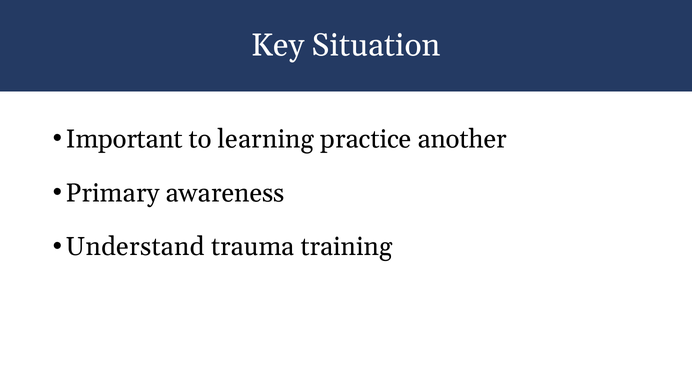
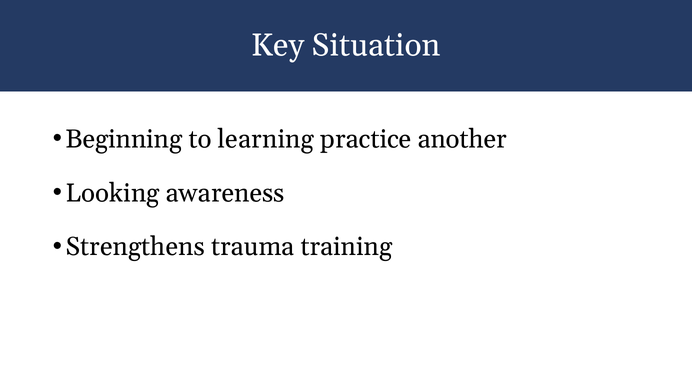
Important: Important -> Beginning (124, 139)
Primary: Primary -> Looking (113, 193)
Understand: Understand -> Strengthens (135, 247)
